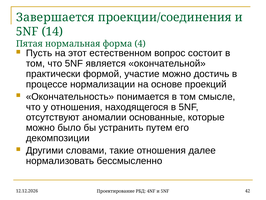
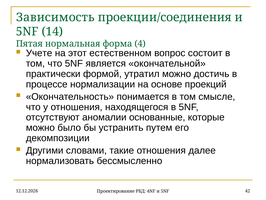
Завершается: Завершается -> Зависимость (55, 17)
Пусть: Пусть -> Учете (39, 53)
участие: участие -> утратил (142, 74)
